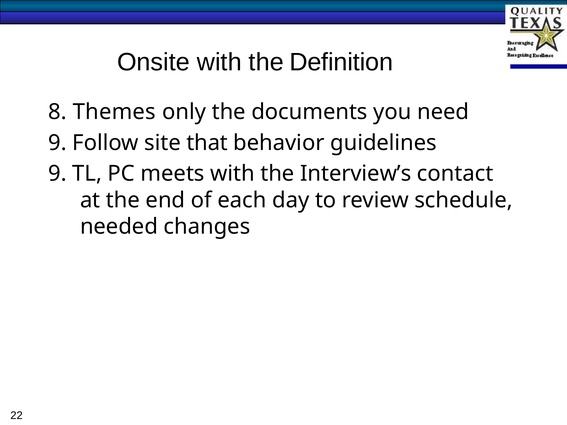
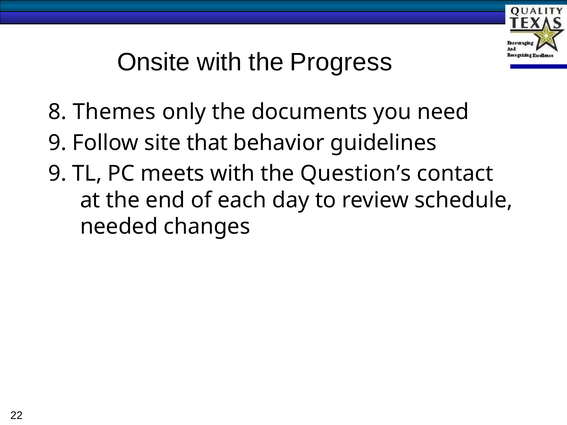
Definition: Definition -> Progress (341, 62)
Interview’s: Interview’s -> Question’s (356, 174)
